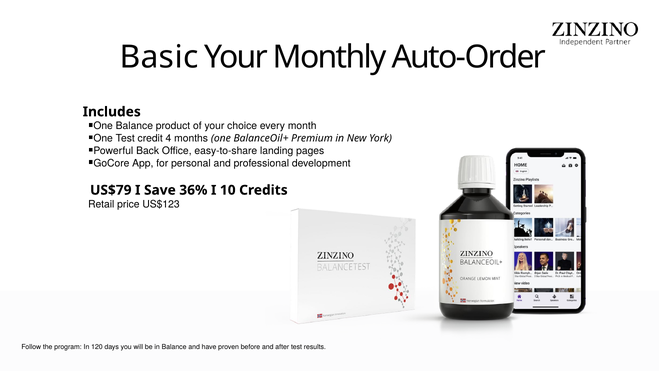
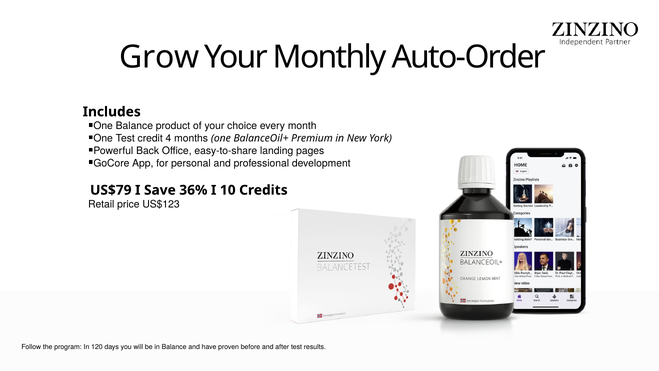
Basic: Basic -> Grow (159, 57)
